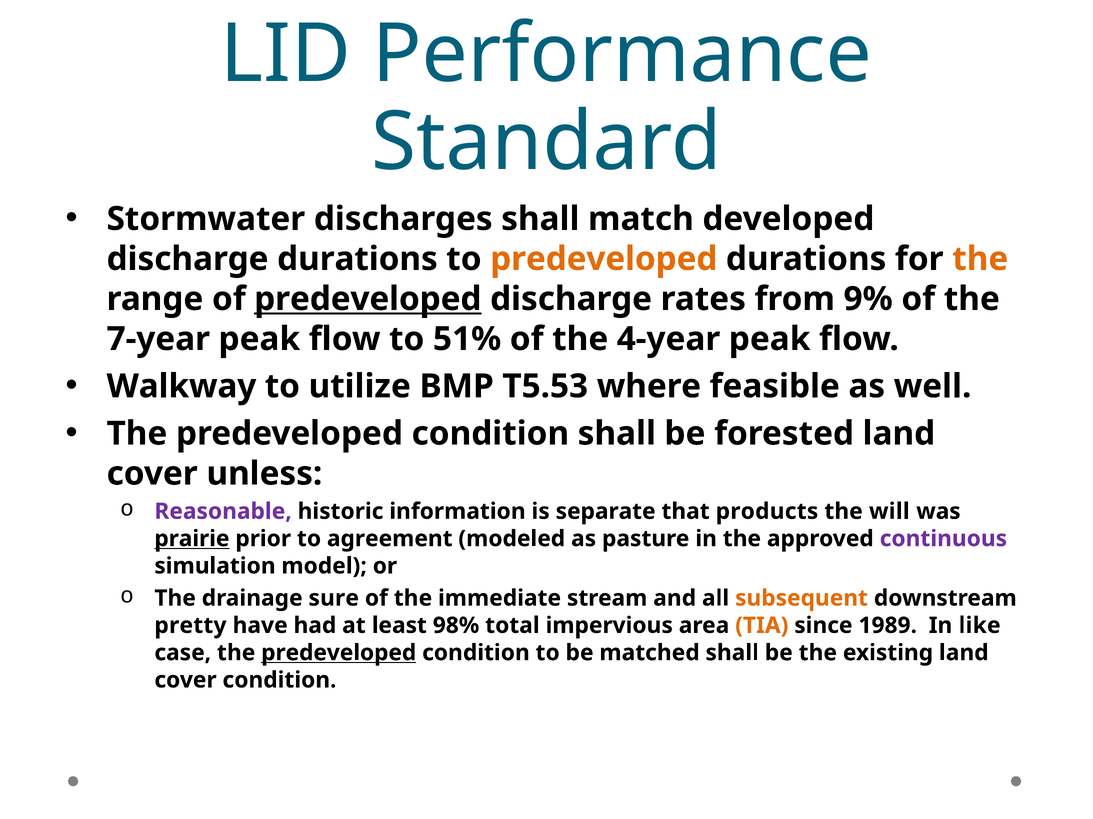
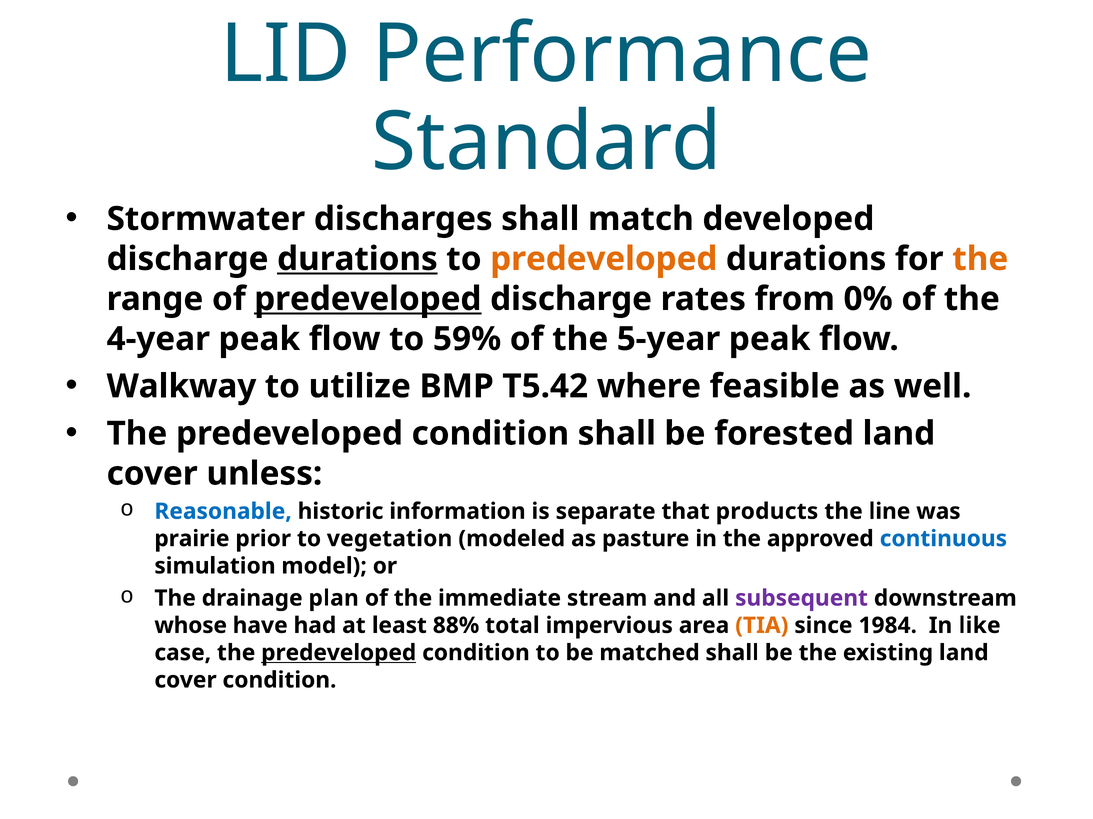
durations underline: none -> present (357, 259)
9%: 9% -> 0% (868, 299)
7-year: 7-year -> 4-year (158, 339)
51%: 51% -> 59% (467, 339)
4-year: 4-year -> 5-year (669, 339)
T5.53: T5.53 -> T5.42 (545, 387)
Reasonable colour: purple -> blue (223, 512)
will: will -> line (889, 512)
prairie underline: present -> none (192, 539)
agreement: agreement -> vegetation (390, 539)
continuous colour: purple -> blue (943, 539)
sure: sure -> plan (334, 599)
subsequent colour: orange -> purple (802, 599)
pretty: pretty -> whose (191, 626)
98%: 98% -> 88% (456, 626)
1989: 1989 -> 1984 (888, 626)
